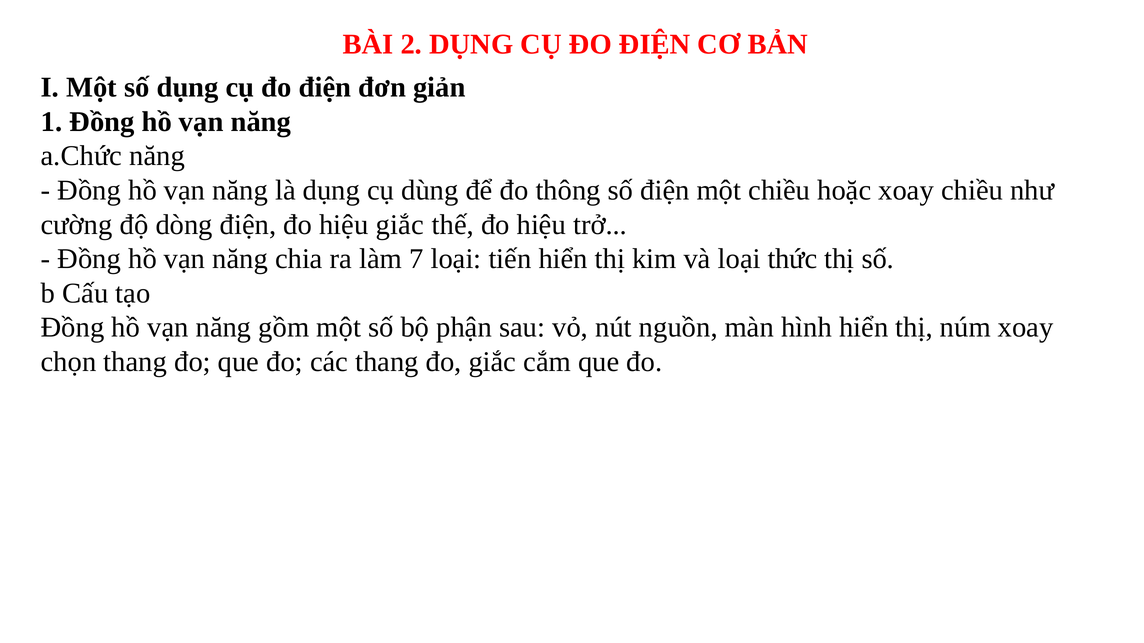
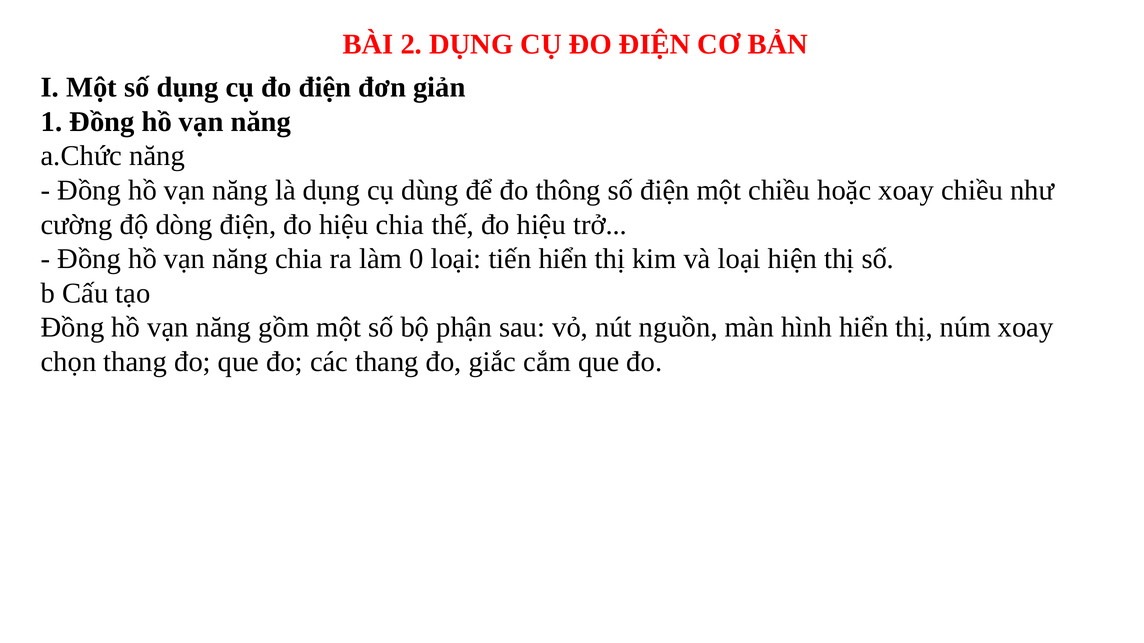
hiệu giắc: giắc -> chia (400, 225)
7: 7 -> 0 (416, 259)
thức: thức -> hiện (792, 259)
